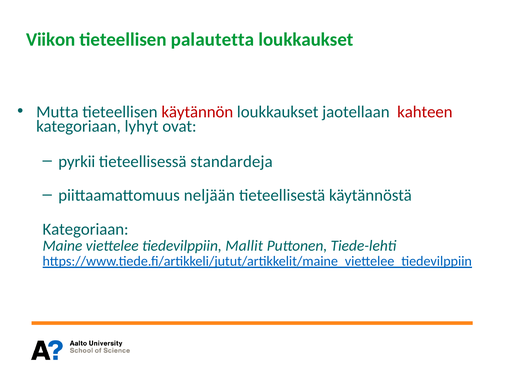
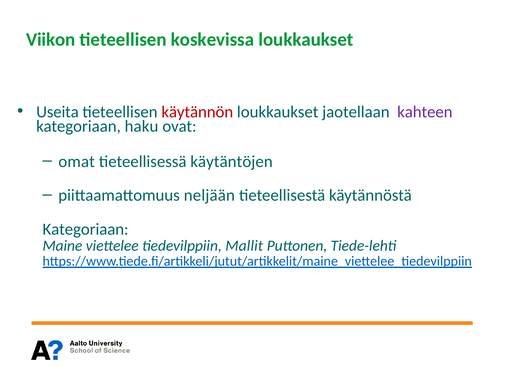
palautetta: palautetta -> koskevissa (213, 40)
Mutta: Mutta -> Useita (57, 112)
kahteen colour: red -> purple (425, 112)
lyhyt: lyhyt -> haku (142, 126)
pyrkii: pyrkii -> omat (77, 161)
standardeja: standardeja -> käytäntöjen (232, 161)
